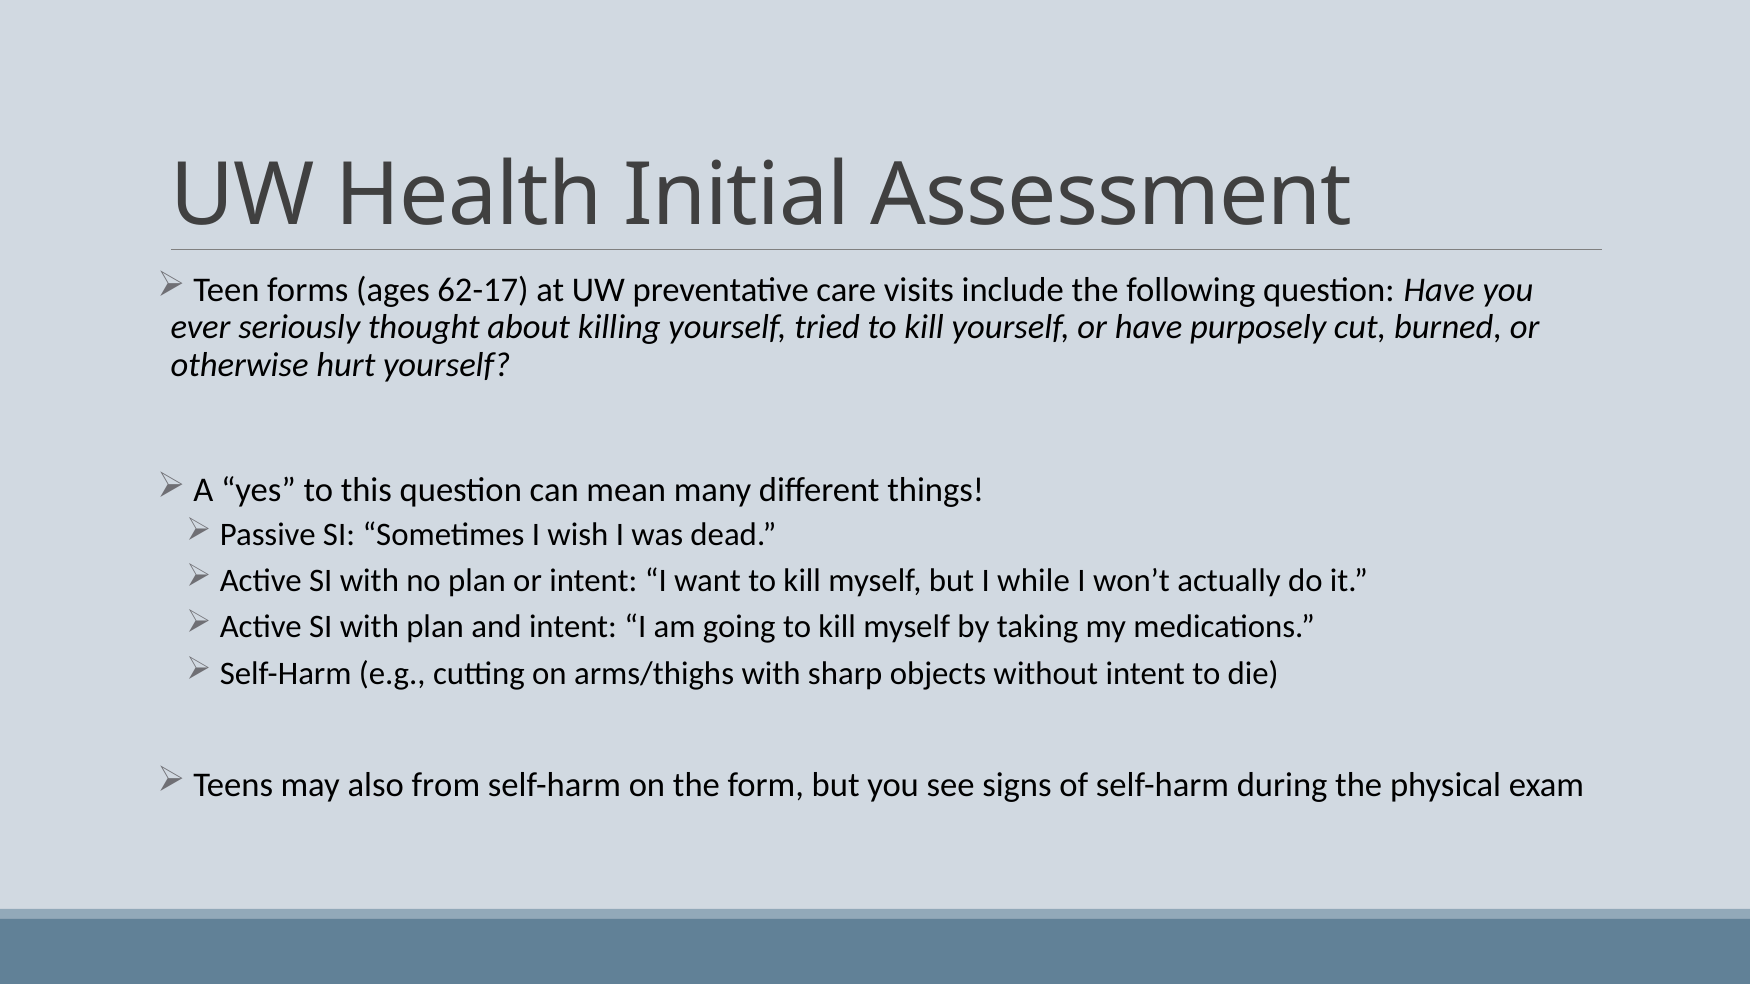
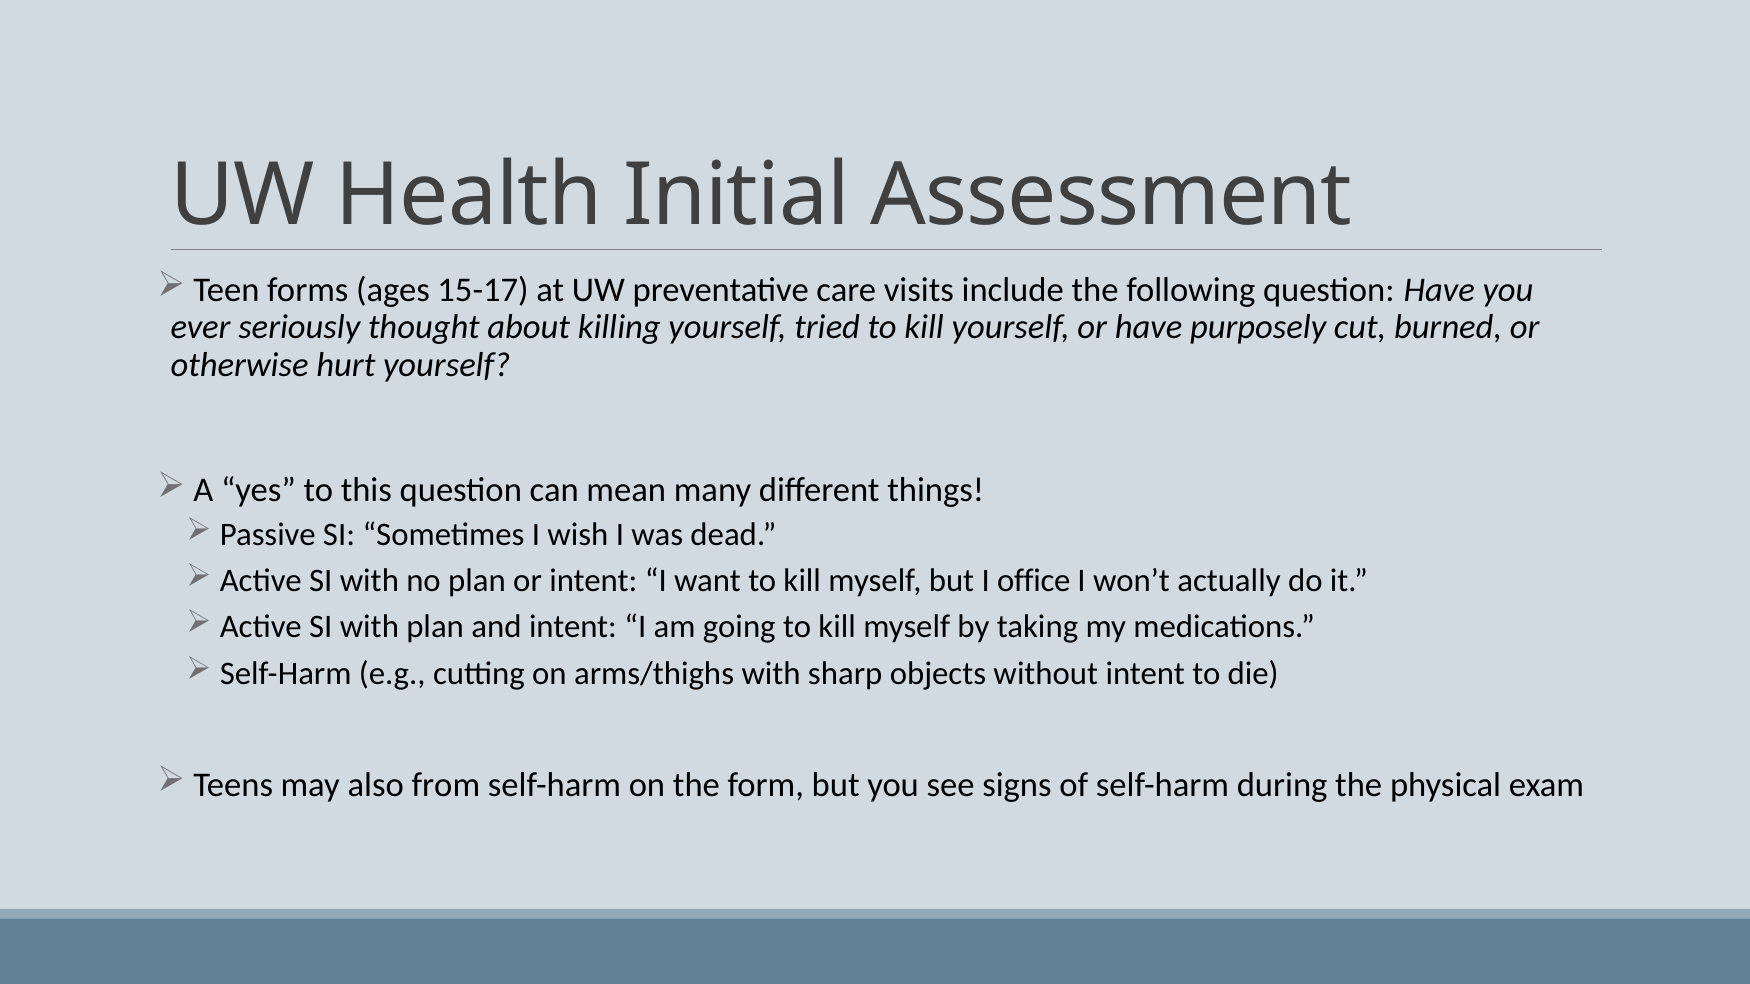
62-17: 62-17 -> 15-17 (483, 290)
while: while -> office (1034, 581)
